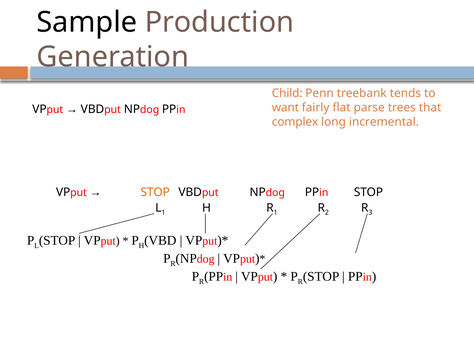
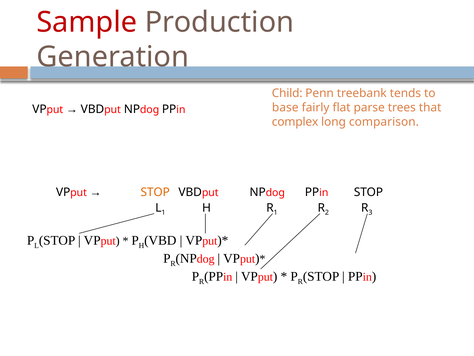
Sample colour: black -> red (87, 22)
want: want -> base (285, 107)
incremental: incremental -> comparison (384, 122)
